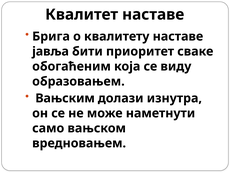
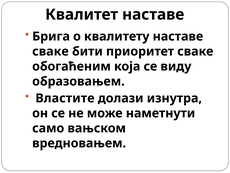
јавља: јавља -> сваке (50, 51)
Вањским: Вањским -> Властите (65, 98)
